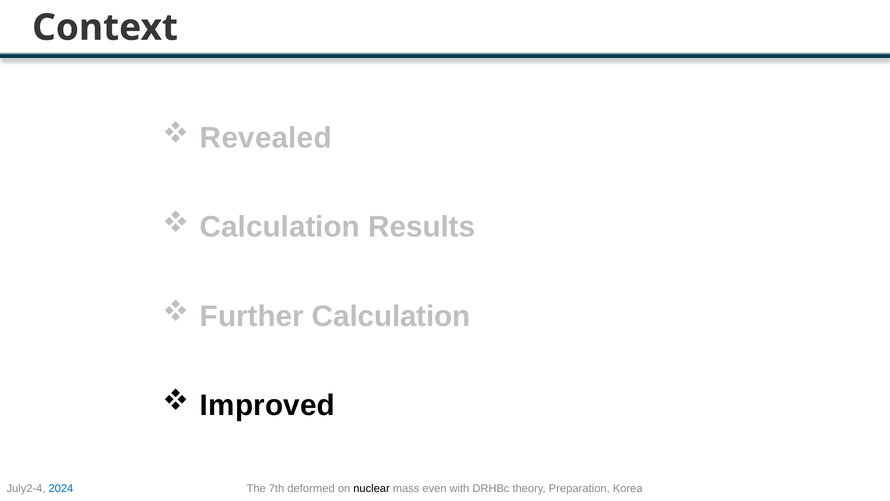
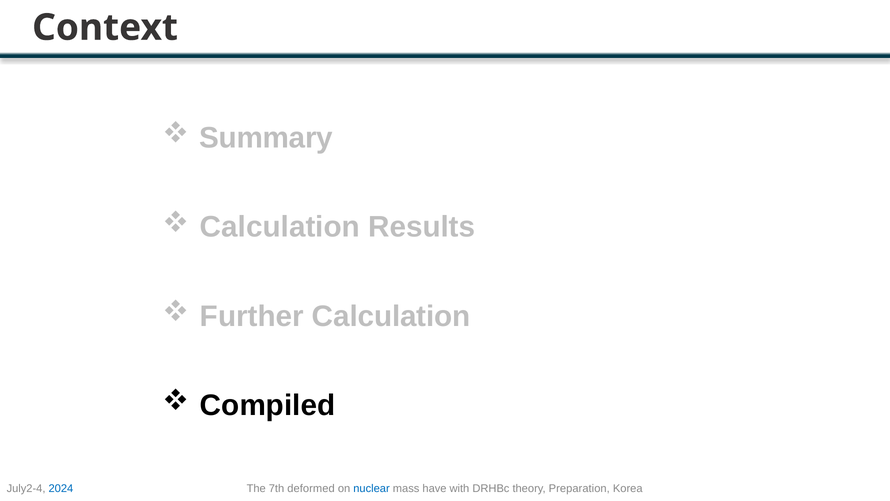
Revealed: Revealed -> Summary (266, 138)
Improved: Improved -> Compiled (268, 405)
nuclear colour: black -> blue (372, 488)
even: even -> have (435, 488)
